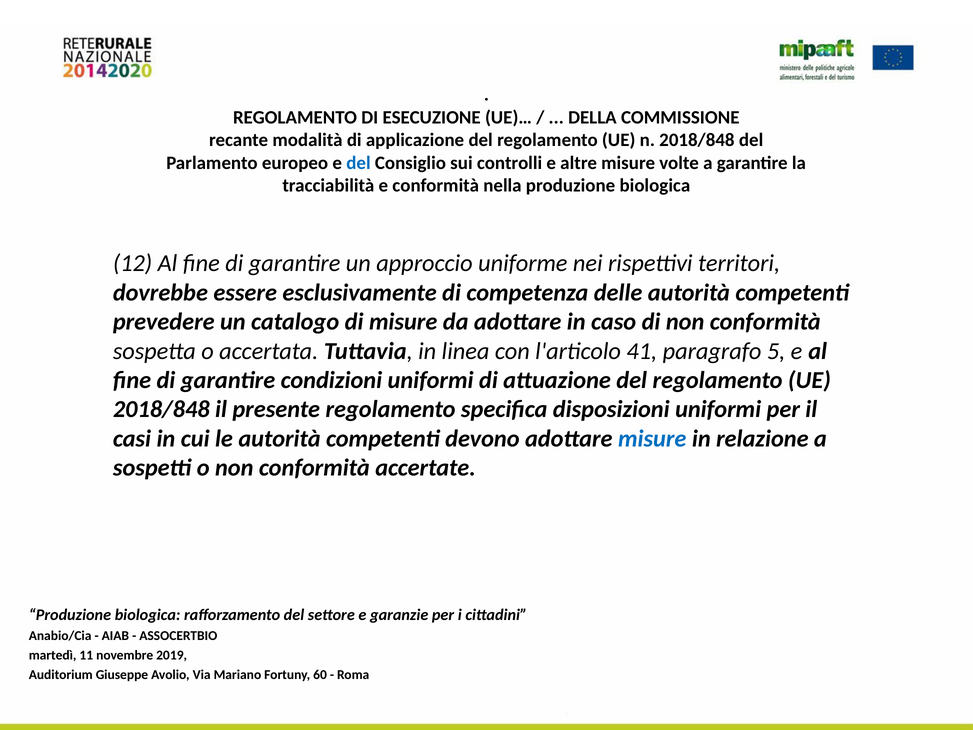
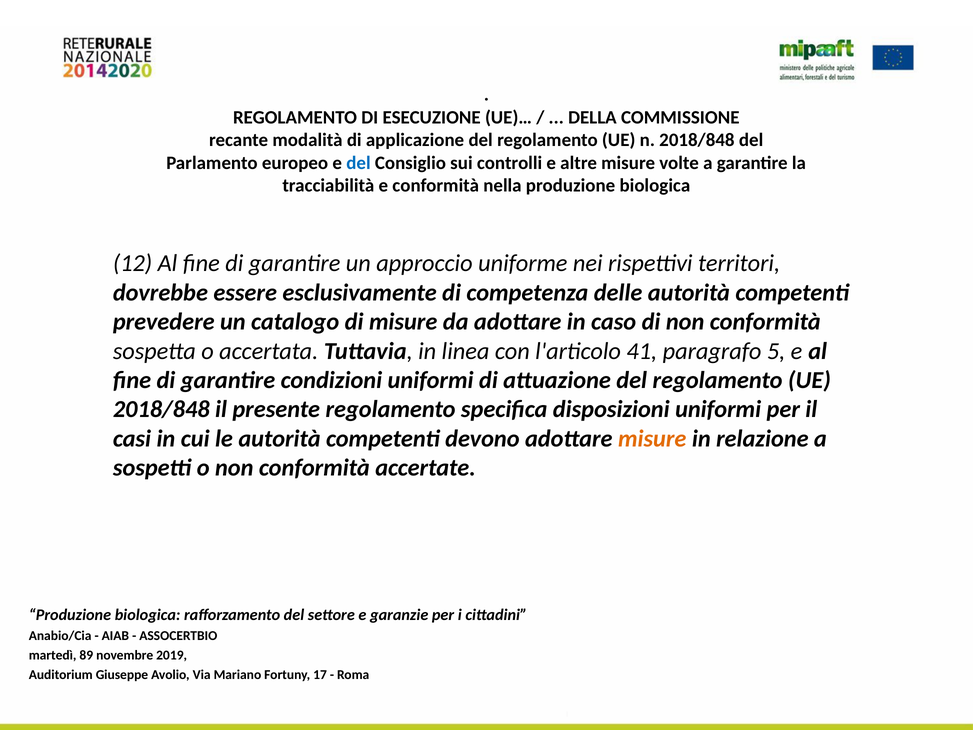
misure colour: blue -> orange (652, 438)
11: 11 -> 89 (86, 655)
60: 60 -> 17 (320, 675)
